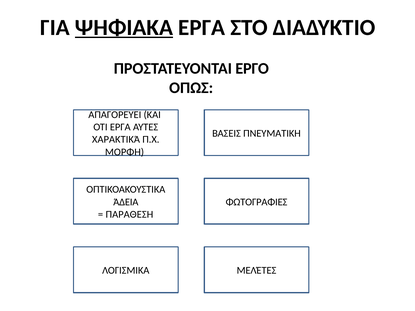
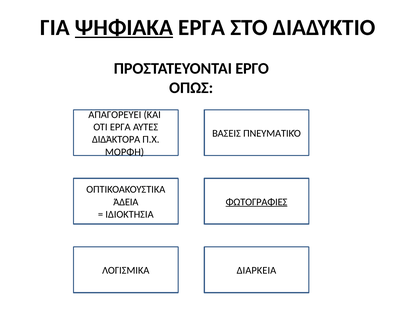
ΠΝΕΥΜΑΤΙΚΗ: ΠΝΕΥΜΑΤΙΚΗ -> ΠΝΕΥΜΑΤΙΚΌ (272, 133)
ΧΑΡΑΚΤΙΚΆ: ΧΑΡΑΚΤΙΚΆ -> ΔΙΔΆΚΤΟΡΑ (116, 140)
ΦΩΤΟΓΡΑΦΙΕΣ underline: none -> present (257, 202)
ΠΑΡΑΘΕΣΗ: ΠΑΡΑΘΕΣΗ -> ΙΔΙΟΚΤΗΣΙΑ (129, 215)
ΜΕΛΈΤΕΣ: ΜΕΛΈΤΕΣ -> ΔΙΑΡΚΕΙΑ (256, 271)
